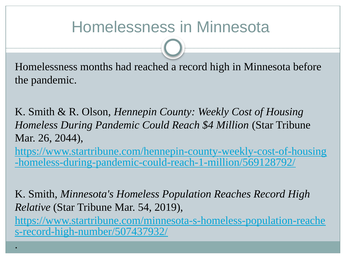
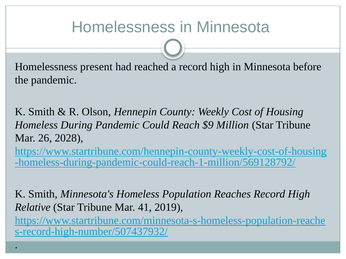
months: months -> present (96, 67)
$4: $4 -> $9 (208, 125)
2044: 2044 -> 2028 (69, 138)
54: 54 -> 41 (145, 208)
